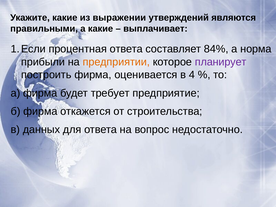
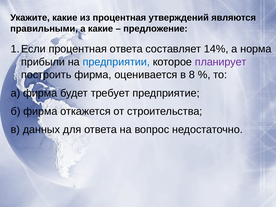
из выражении: выражении -> процентная (119, 18)
выплачивает: выплачивает -> предложение (155, 29)
84%: 84% -> 14% (216, 49)
предприятии colour: orange -> blue (116, 62)
4: 4 -> 8 (192, 75)
